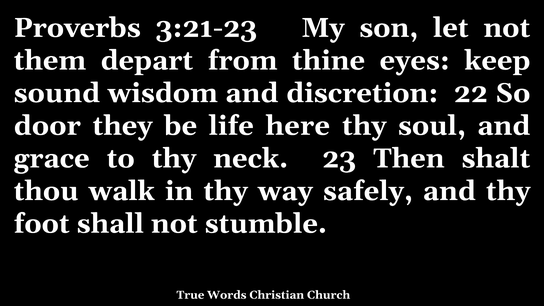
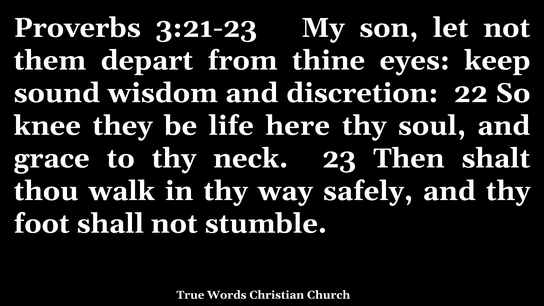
door: door -> knee (47, 126)
